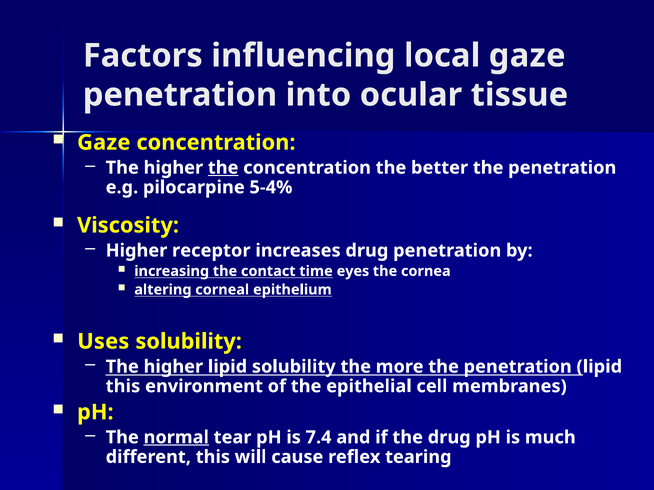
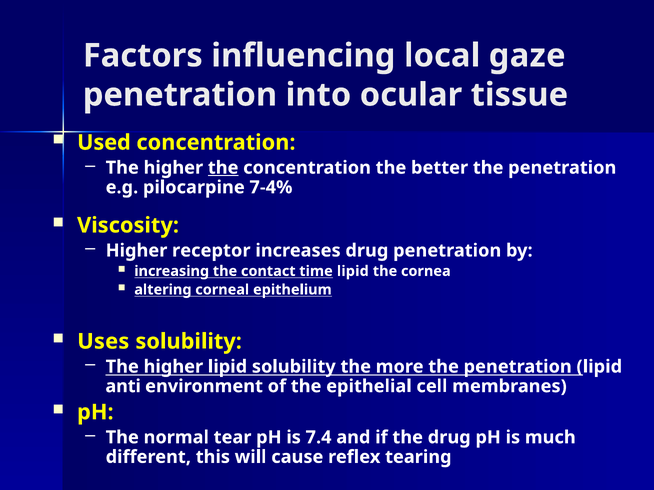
Gaze: Gaze -> Used (104, 143)
5-4%: 5-4% -> 7-4% (271, 187)
time eyes: eyes -> lipid (353, 271)
this: this -> anti (123, 387)
normal underline: present -> none (176, 438)
